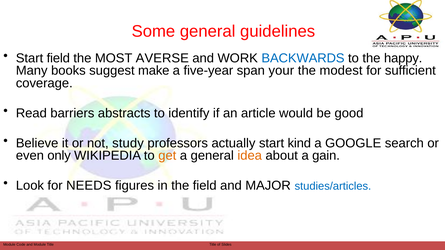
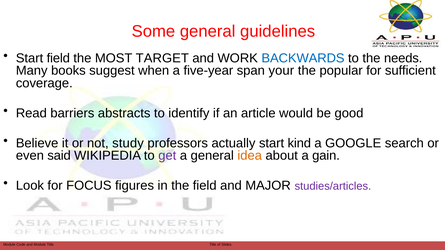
AVERSE: AVERSE -> TARGET (162, 58)
happy: happy -> needs (403, 58)
make: make -> when (154, 71)
modest: modest -> popular (341, 71)
only: only -> said (59, 156)
get colour: orange -> purple (167, 156)
NEEDS: NEEDS -> FOCUS (89, 186)
studies/articles colour: blue -> purple (333, 186)
